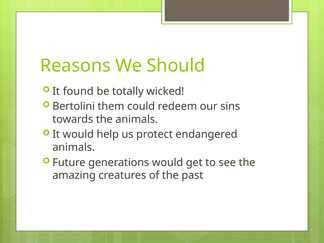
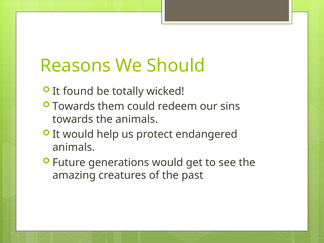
Bertolini: Bertolini -> Towards (74, 106)
